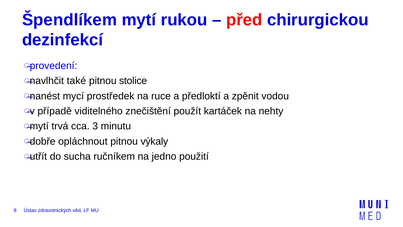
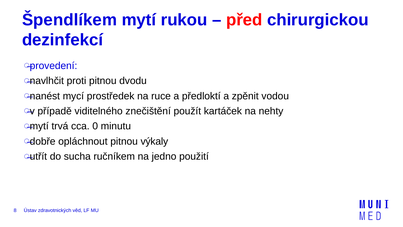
také: také -> proti (76, 81)
stolice: stolice -> dvodu (133, 81)
3: 3 -> 0 (95, 126)
